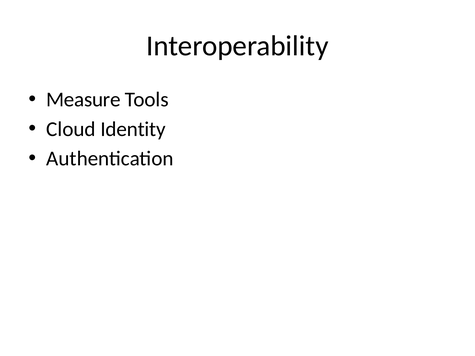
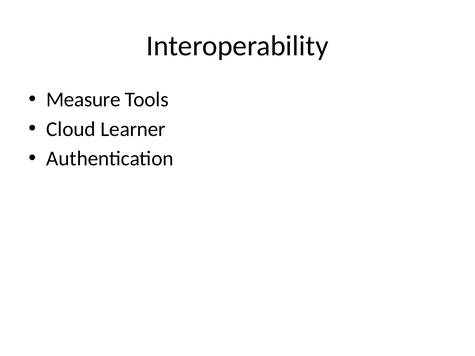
Identity: Identity -> Learner (133, 129)
